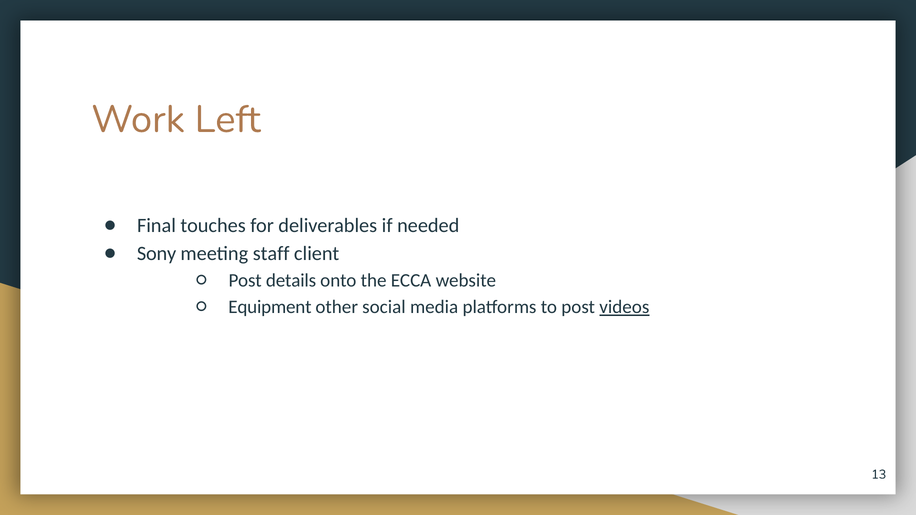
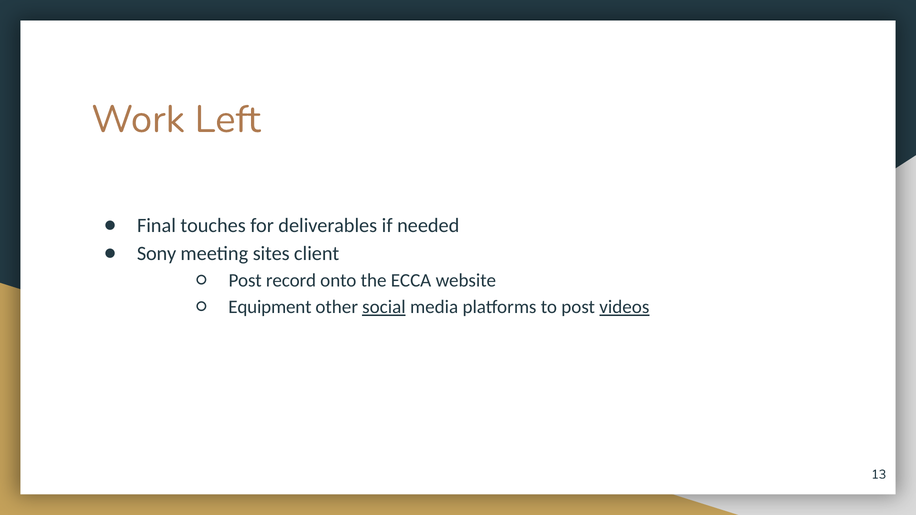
staff: staff -> sites (271, 254)
details: details -> record (291, 281)
social underline: none -> present (384, 307)
